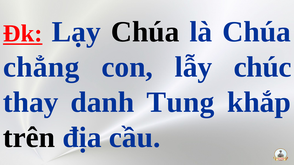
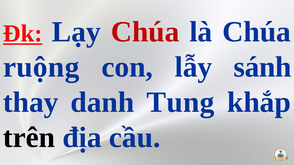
Chúa colour: black -> red (145, 32)
chẳng: chẳng -> ruộng (41, 67)
chúc: chúc -> sánh (263, 67)
